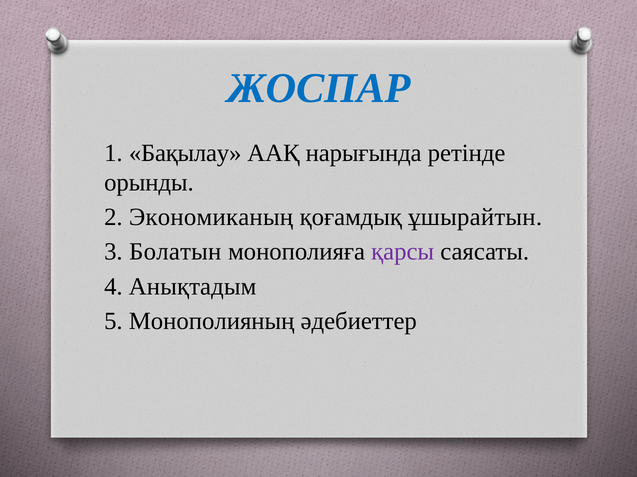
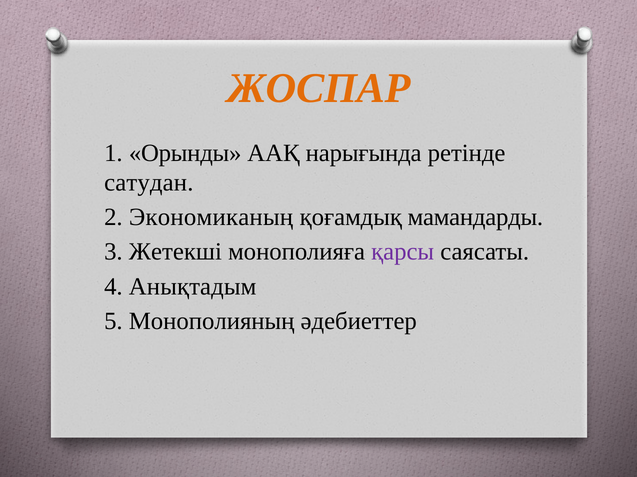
ЖОСПАР colour: blue -> orange (319, 89)
Бақылау: Бақылау -> Орынды (185, 153)
орынды: орынды -> сатудан (149, 183)
ұшырайтын: ұшырайтын -> мамандарды (475, 218)
Болатын: Болатын -> Жетекші (175, 252)
